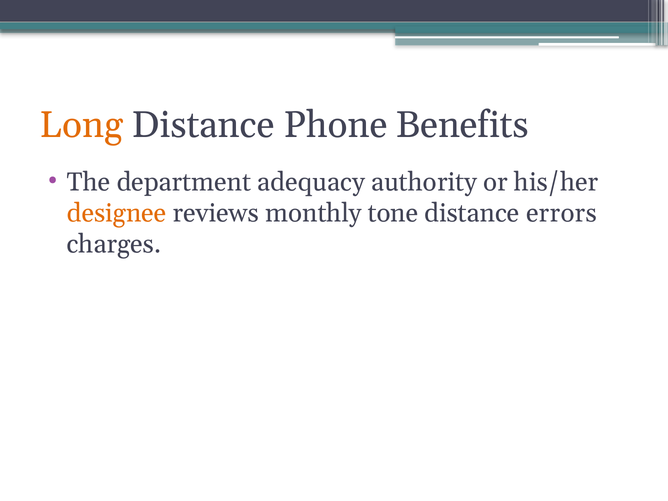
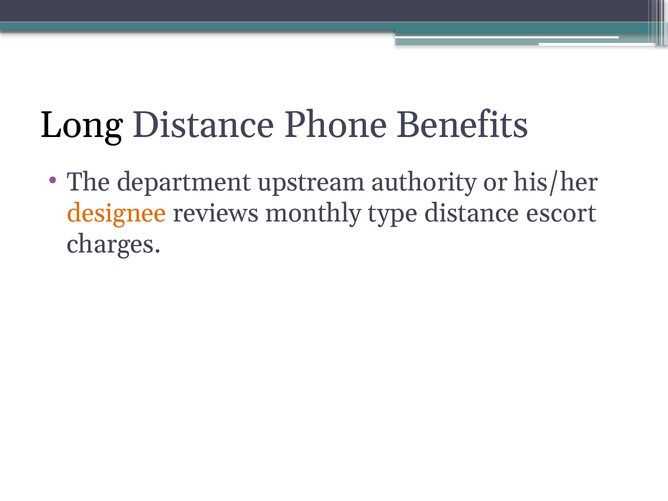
Long colour: orange -> black (82, 125)
adequacy: adequacy -> upstream (311, 182)
tone: tone -> type (393, 213)
errors: errors -> escort (561, 213)
